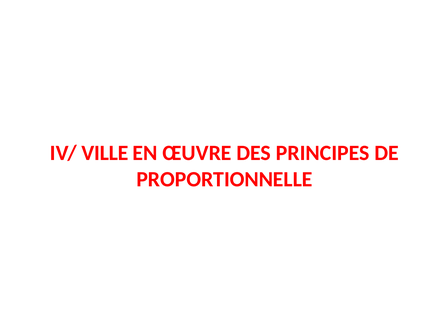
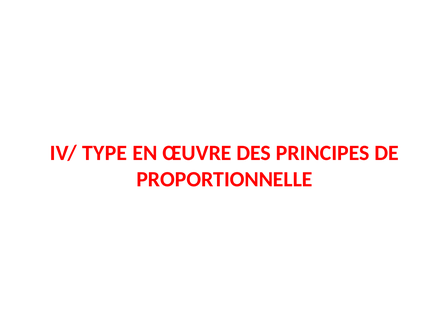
VILLE: VILLE -> TYPE (105, 153)
